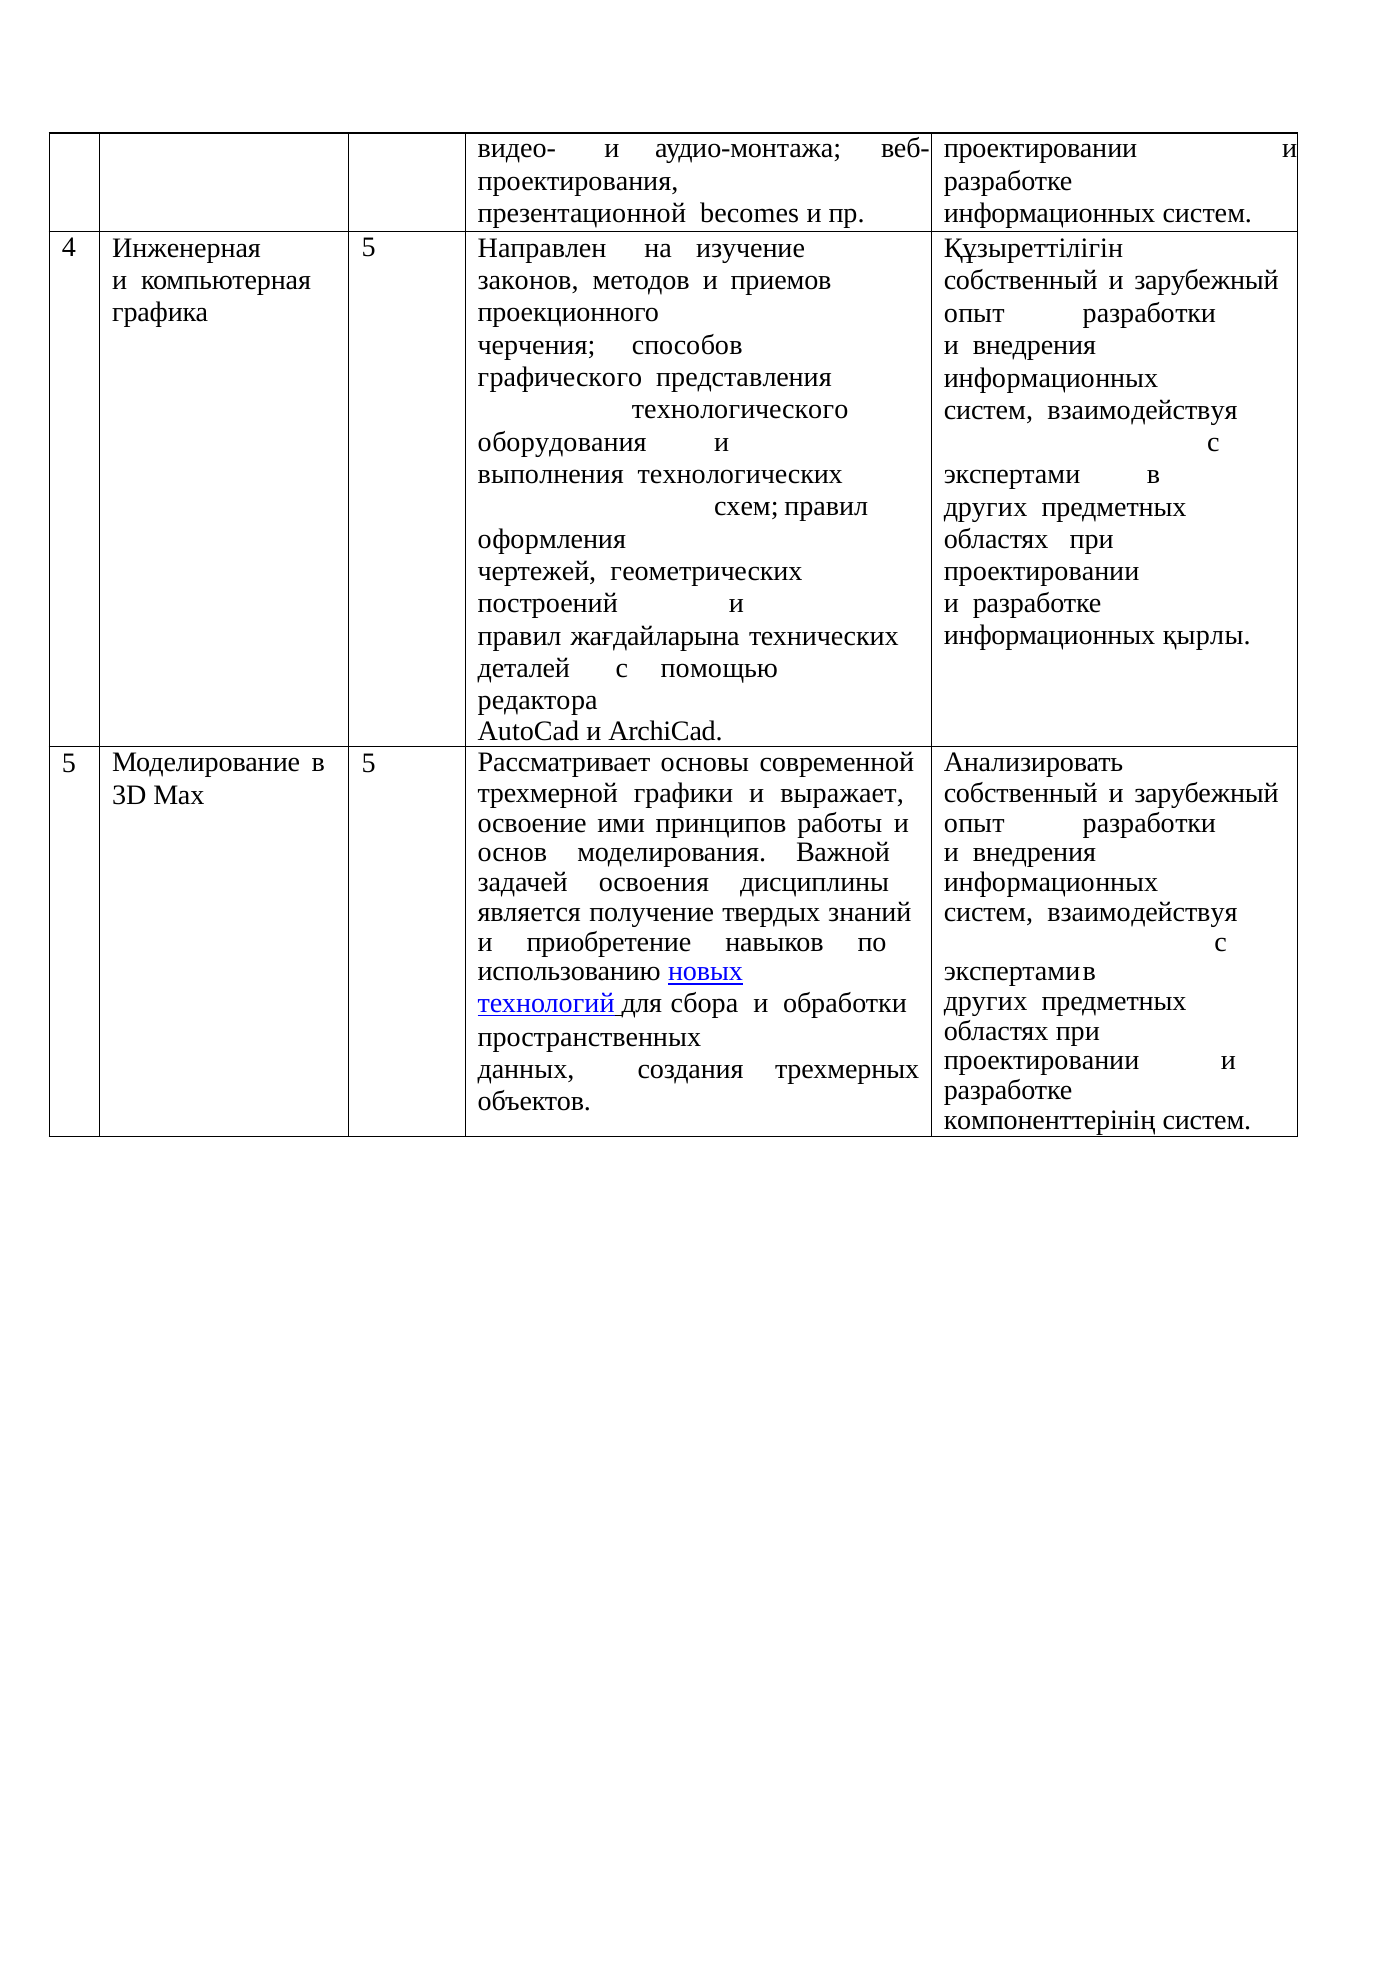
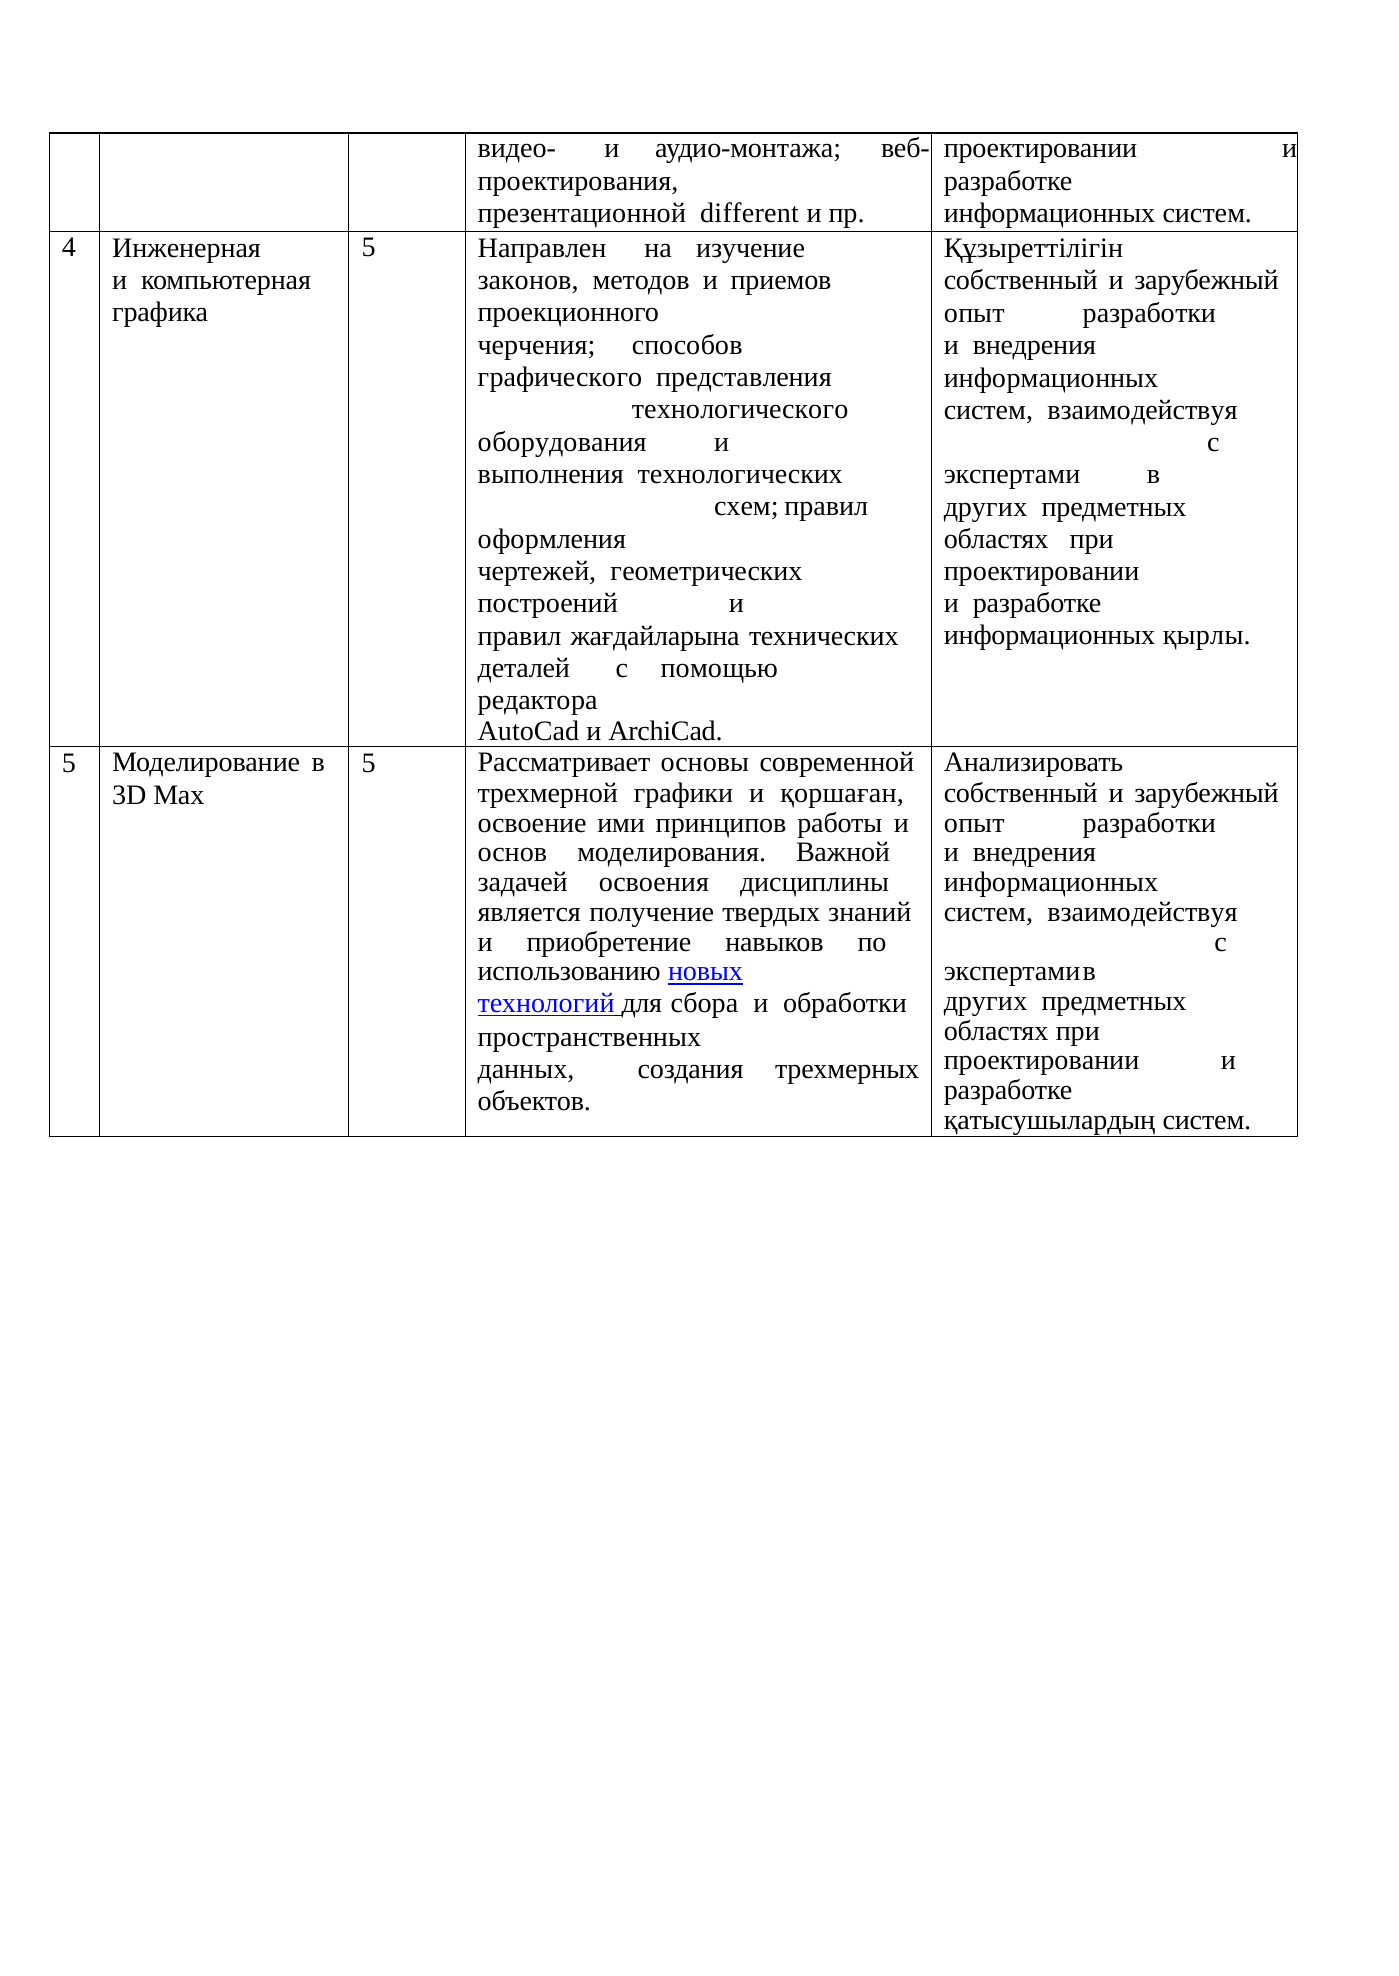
becomes: becomes -> different (750, 214)
выражает: выражает -> қоршаған (842, 793)
компоненттерінің: компоненттерінің -> қатысушылардың (1050, 1120)
